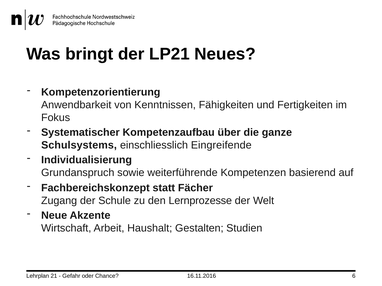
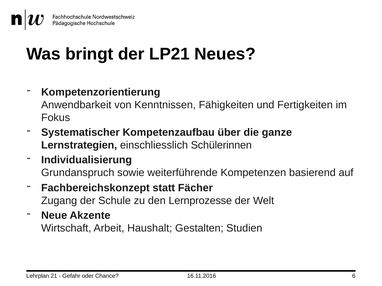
Schulsystems: Schulsystems -> Lernstrategien (79, 145)
Eingreifende: Eingreifende -> Schülerinnen (221, 145)
